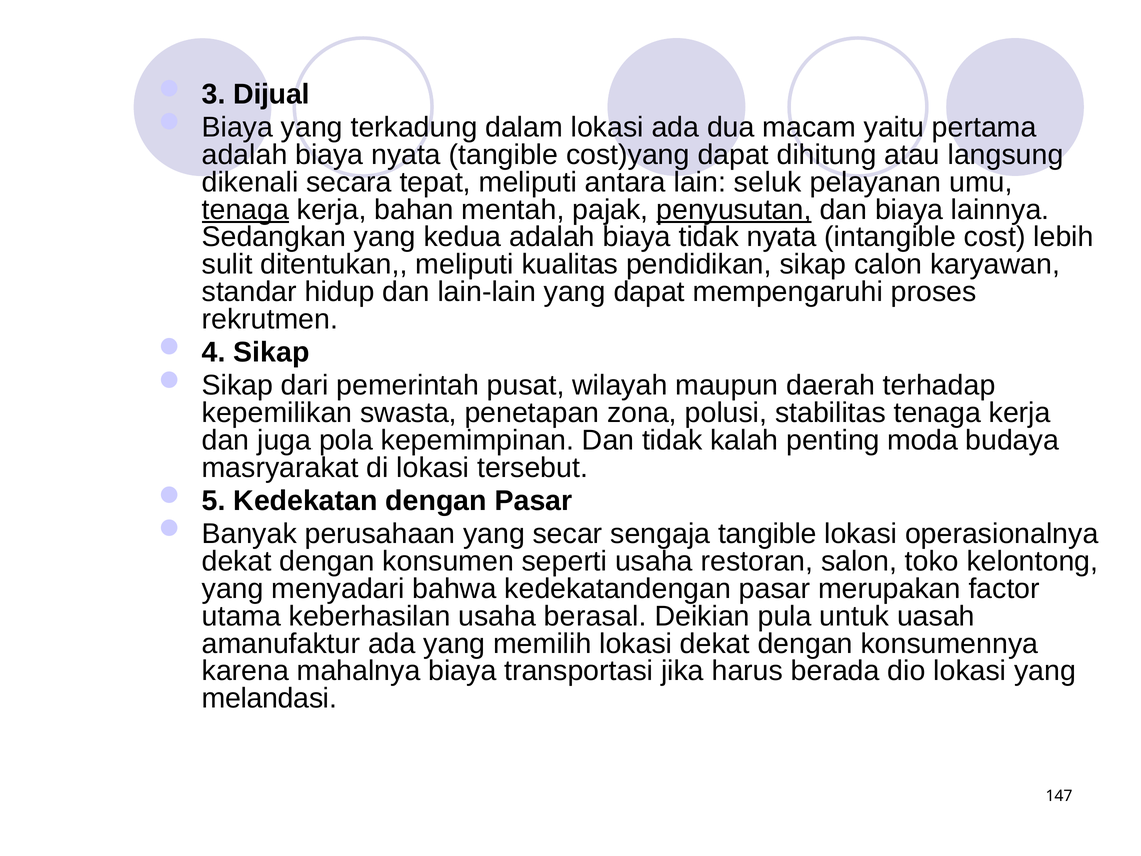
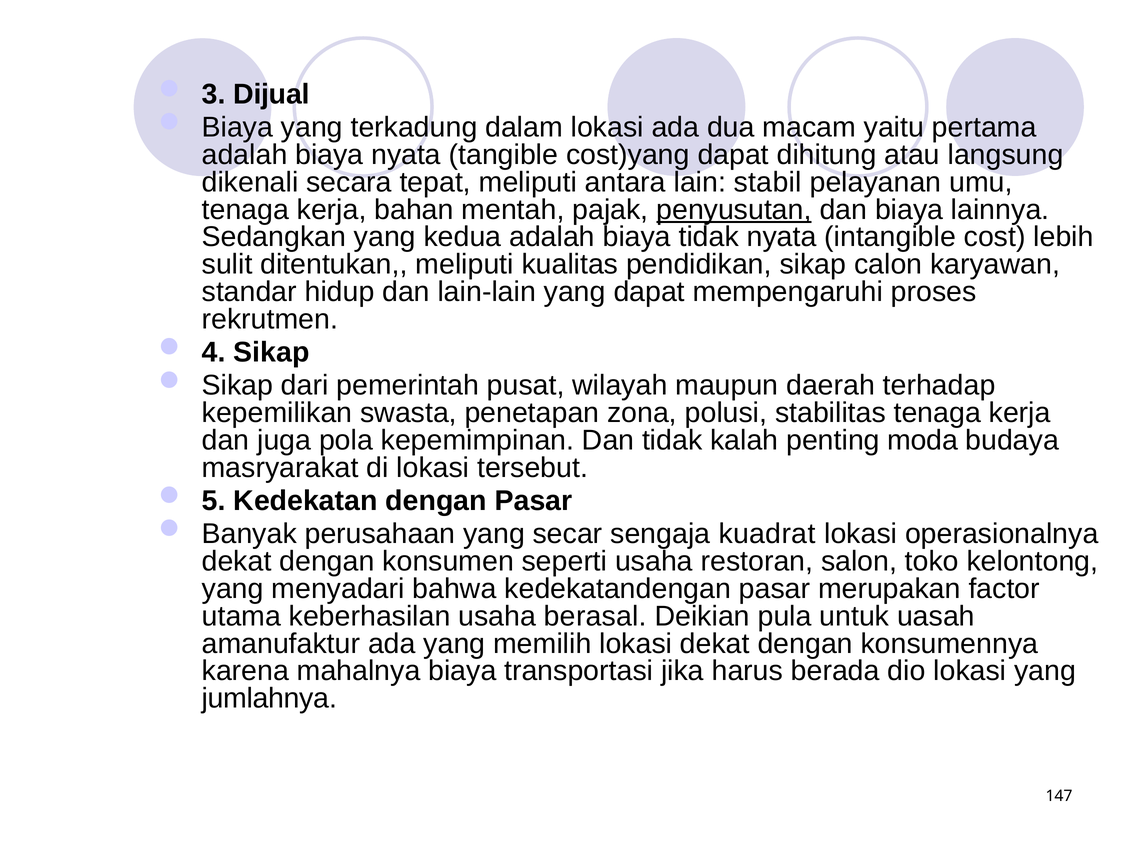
seluk: seluk -> stabil (768, 182)
tenaga underline: present -> none (245, 210)
sengaja tangible: tangible -> kuadrat (767, 534)
melandasi: melandasi -> jumlahnya (269, 698)
